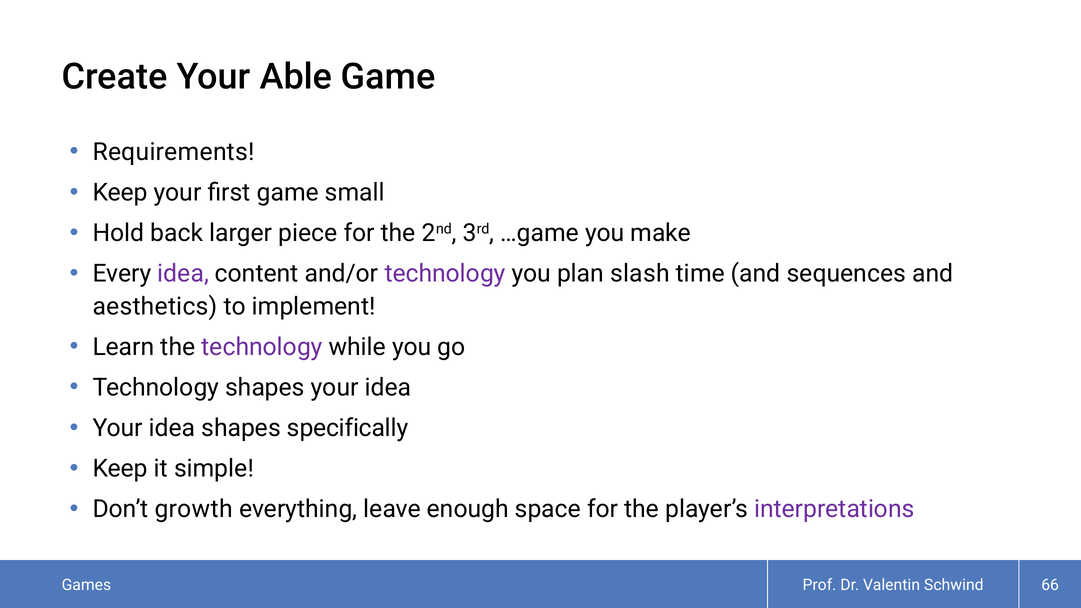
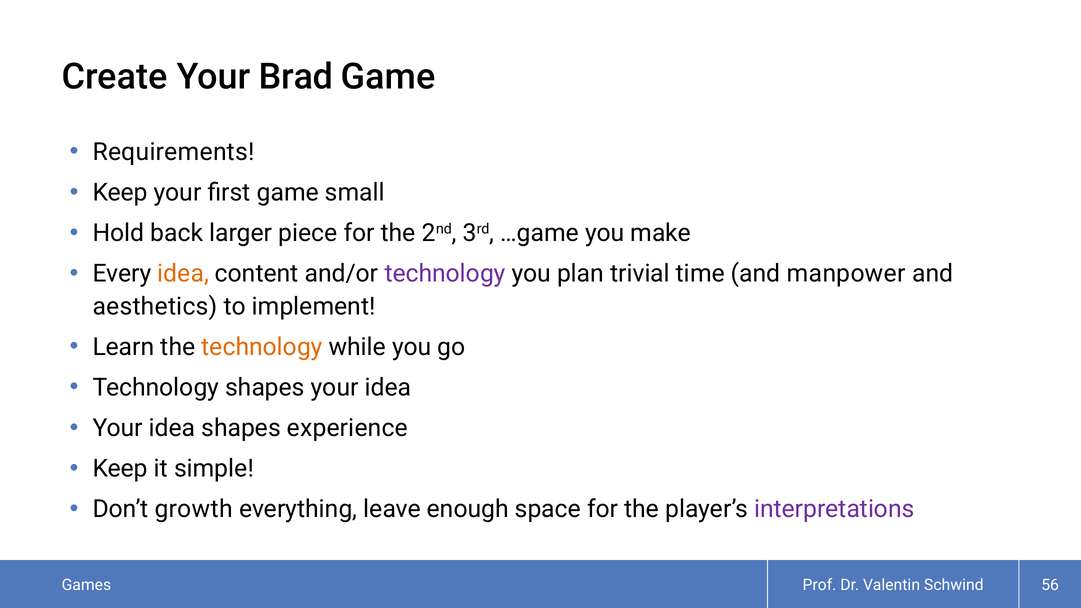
Able: Able -> Brad (296, 77)
idea colour: purple -> orange (183, 274)
slash: slash -> trivial (640, 274)
sequences: sequences -> manpower (846, 274)
technology colour: purple -> orange (262, 347)
specifically: specifically -> experience (347, 428)
66: 66 -> 56 (1050, 585)
